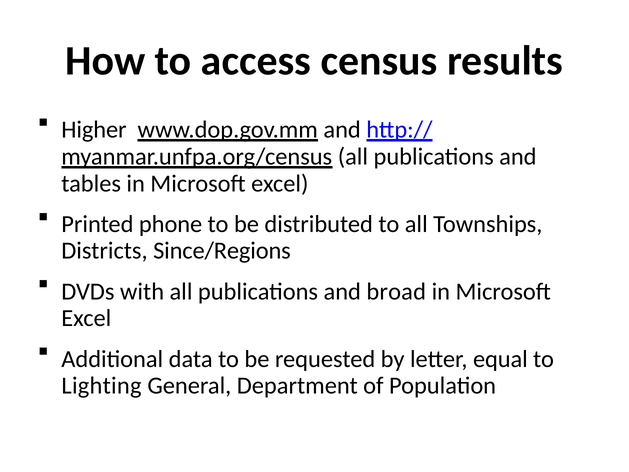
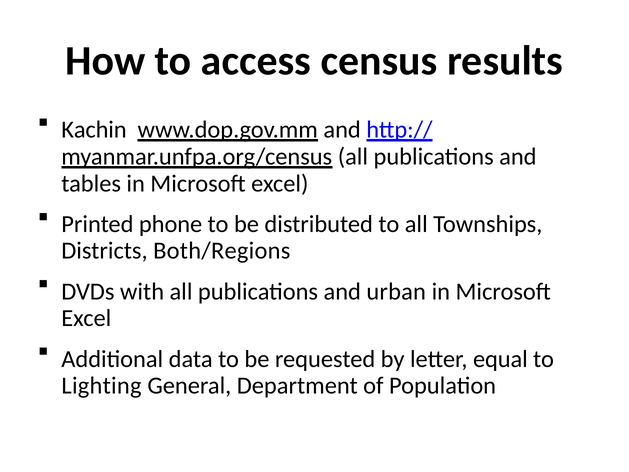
Higher: Higher -> Kachin (94, 130)
Since/Regions: Since/Regions -> Both/Regions (222, 251)
broad: broad -> urban (396, 292)
